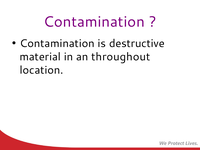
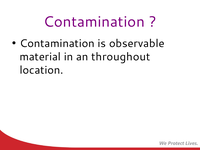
destructive: destructive -> observable (137, 43)
